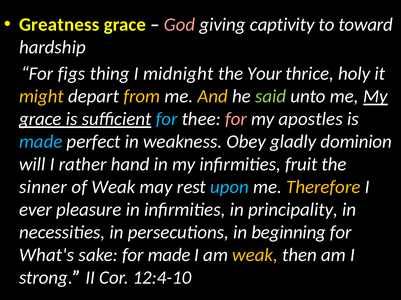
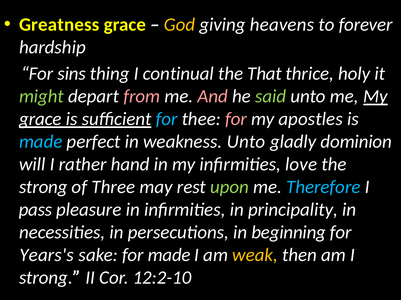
God colour: pink -> yellow (180, 25)
captivity: captivity -> heavens (282, 25)
toward: toward -> forever (366, 25)
figs: figs -> sins (72, 74)
midnight: midnight -> continual (178, 74)
Your: Your -> That (265, 74)
might colour: yellow -> light green (42, 97)
from colour: yellow -> pink (142, 97)
And colour: yellow -> pink (213, 97)
weakness Obey: Obey -> Unto (246, 142)
fruit: fruit -> love (301, 165)
sinner: sinner -> strong (43, 187)
of Weak: Weak -> Three (113, 187)
upon colour: light blue -> light green (230, 187)
Therefore colour: yellow -> light blue (323, 187)
ever: ever -> pass (36, 210)
What's: What's -> Years's (47, 256)
12:4-10: 12:4-10 -> 12:2-10 (162, 278)
